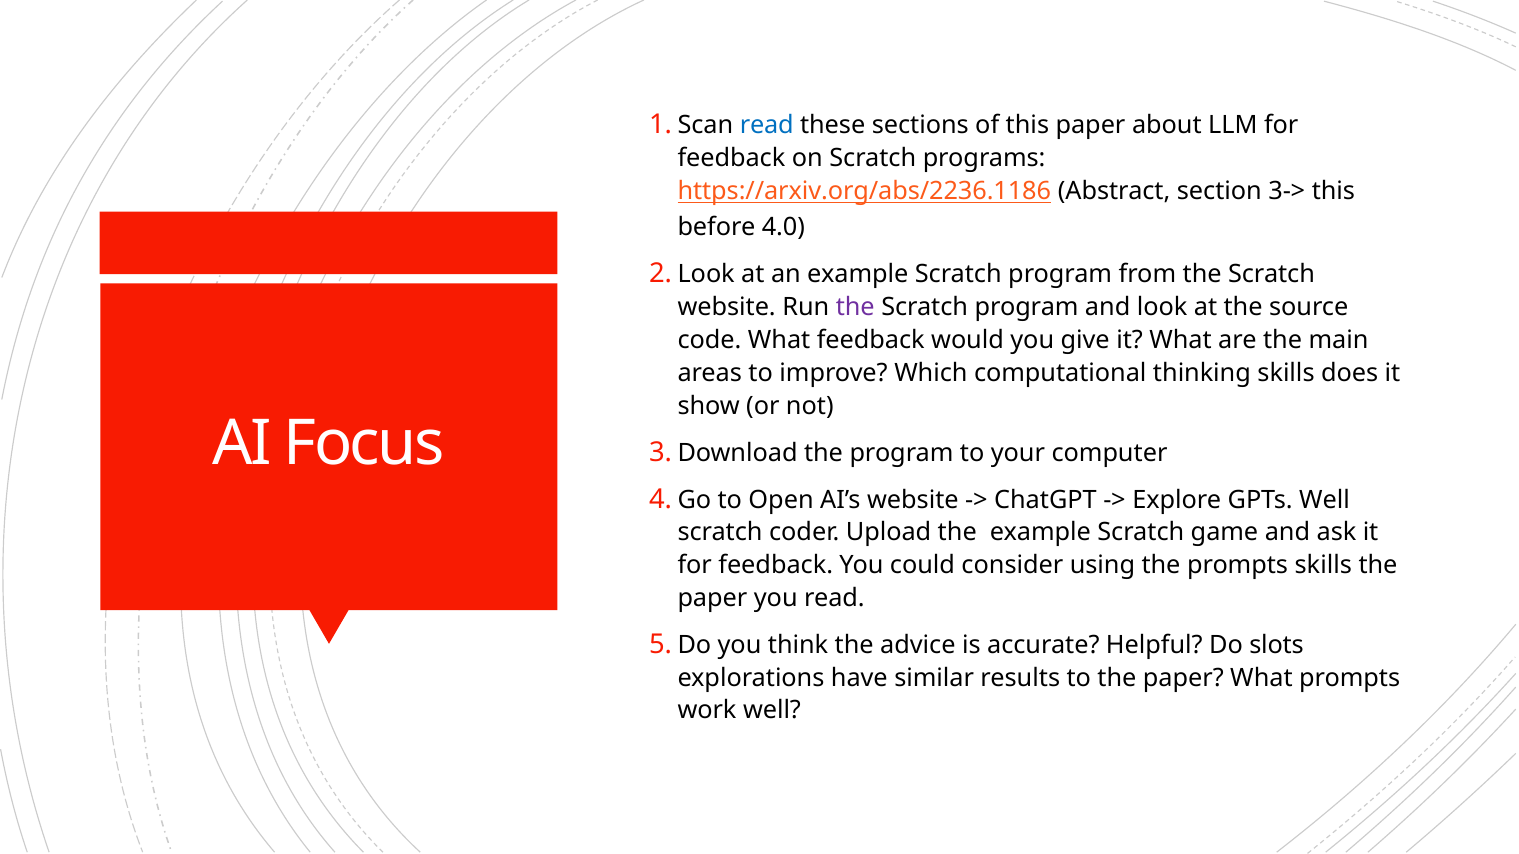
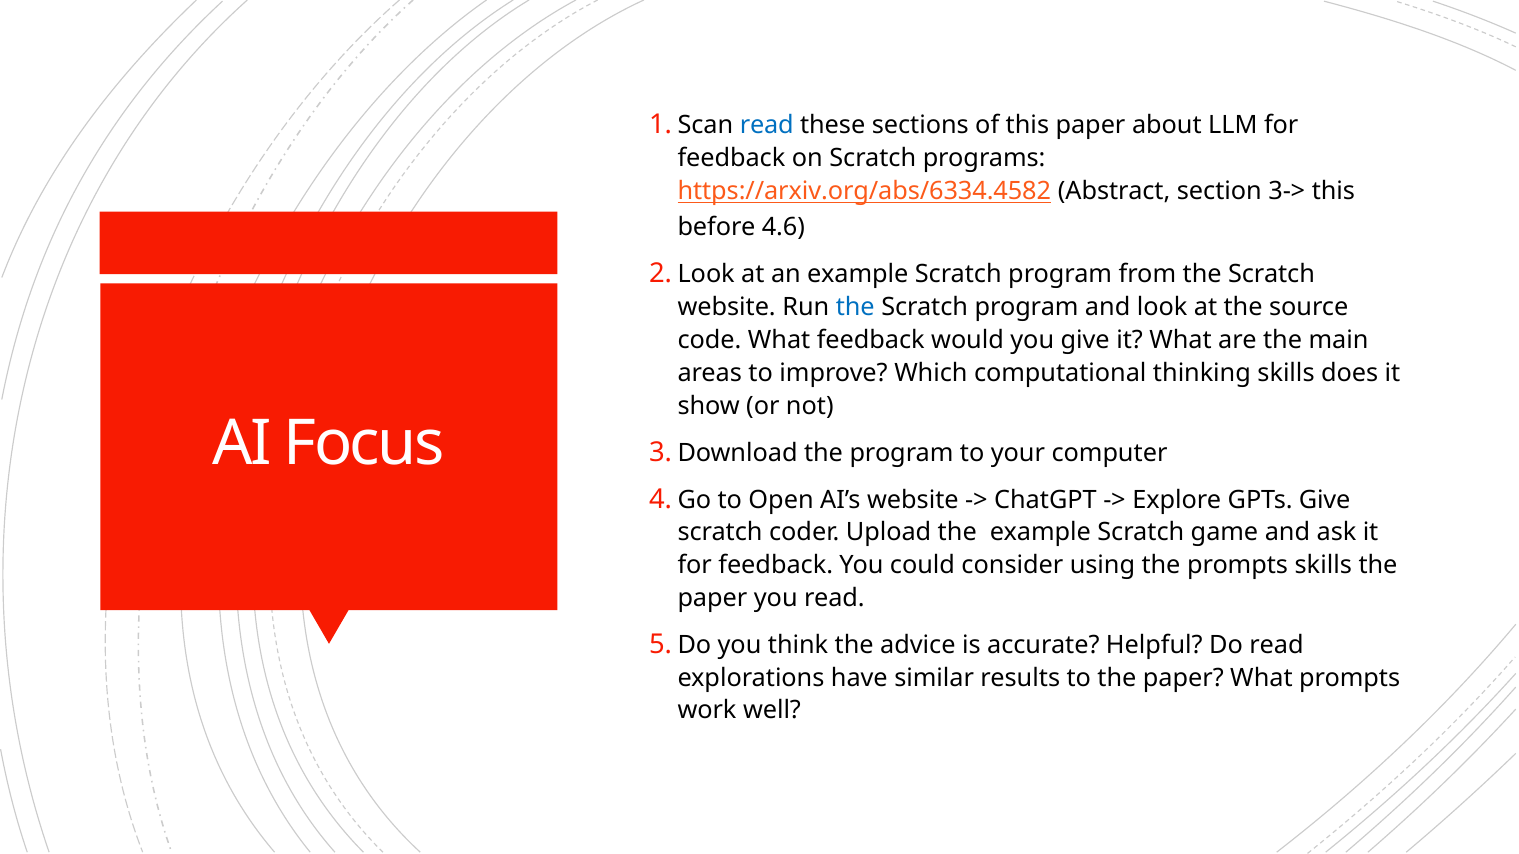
https://arxiv.org/abs/2236.1186: https://arxiv.org/abs/2236.1186 -> https://arxiv.org/abs/6334.4582 (864, 191)
4.0: 4.0 -> 4.6 (783, 228)
the colour: purple -> blue (855, 308)
GPTs Well: Well -> Give (1325, 500)
Do slots: slots -> read (1276, 645)
